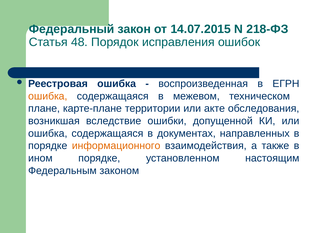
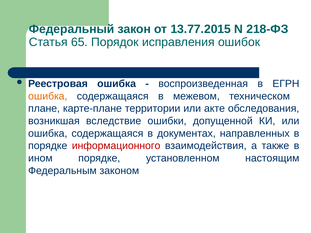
14.07.2015: 14.07.2015 -> 13.77.2015 (201, 29)
48: 48 -> 65 (79, 42)
информационного colour: orange -> red (116, 146)
